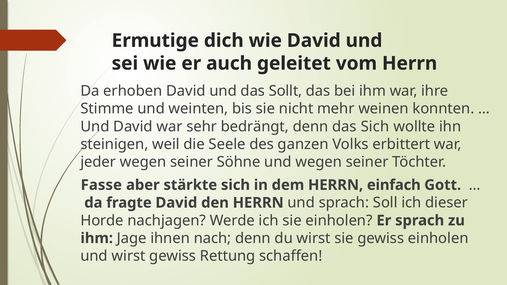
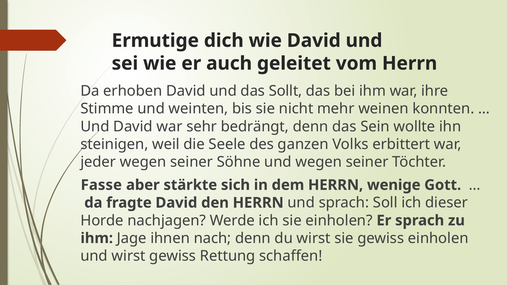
das Sich: Sich -> Sein (375, 127)
einfach: einfach -> wenige (394, 185)
